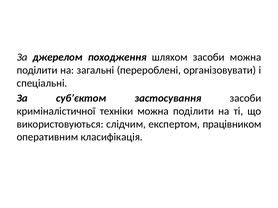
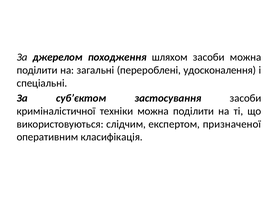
організовувати: організовувати -> удосконалення (220, 70)
працівником: працівником -> призначеної (232, 124)
